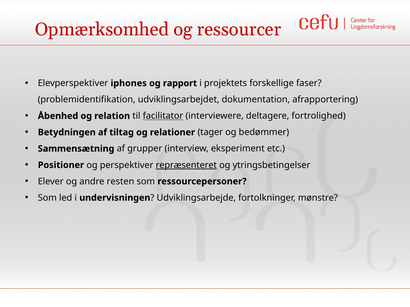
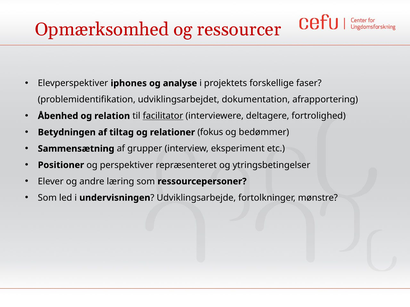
rapport: rapport -> analyse (180, 83)
tager: tager -> fokus (210, 133)
repræsenteret underline: present -> none (186, 165)
resten: resten -> læring (120, 182)
